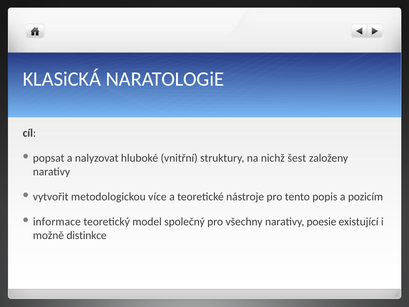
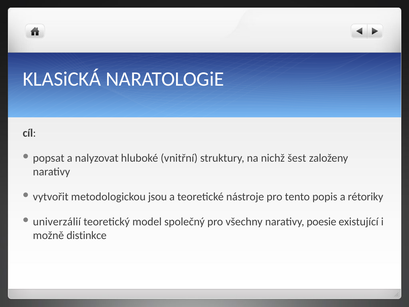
více: více -> jsou (158, 197)
pozicím: pozicím -> rétoriky (366, 197)
informace: informace -> univerzálií (57, 222)
